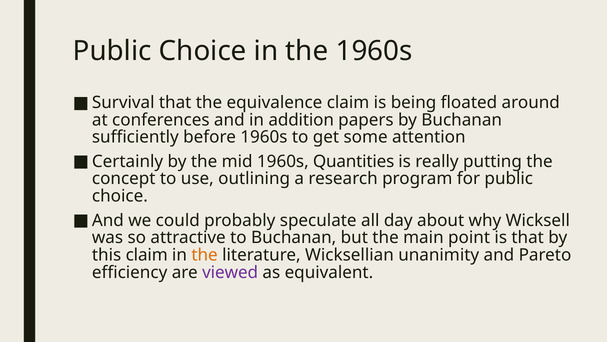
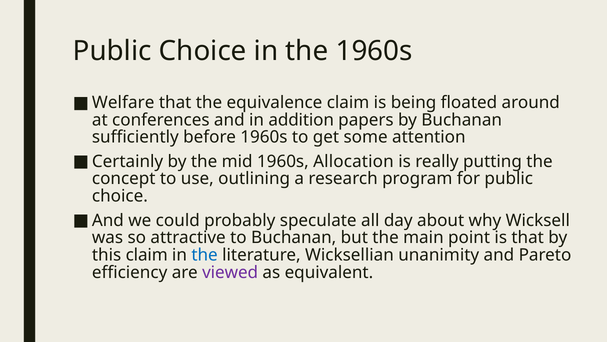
Survival: Survival -> Welfare (123, 102)
Quantities: Quantities -> Allocation (353, 161)
the colour: orange -> blue (205, 255)
